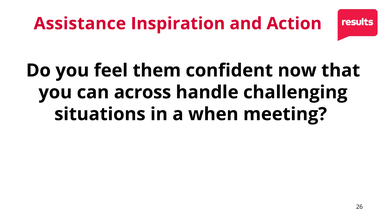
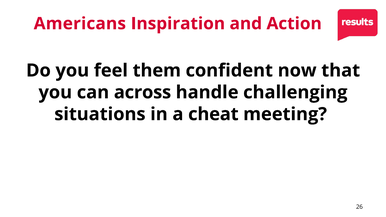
Assistance: Assistance -> Americans (80, 24)
when: when -> cheat (213, 114)
